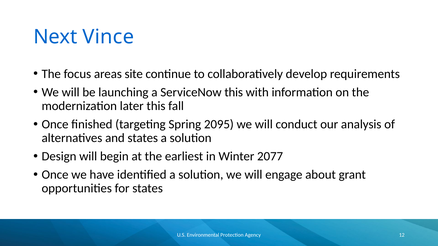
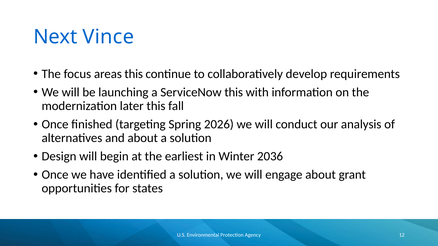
areas site: site -> this (134, 74)
2095: 2095 -> 2026 (219, 124)
and states: states -> about (143, 138)
2077: 2077 -> 2036 (270, 157)
